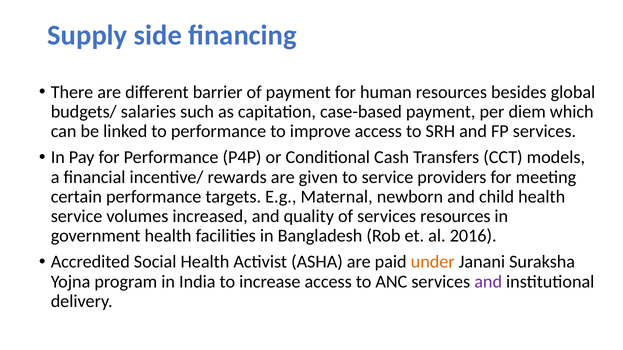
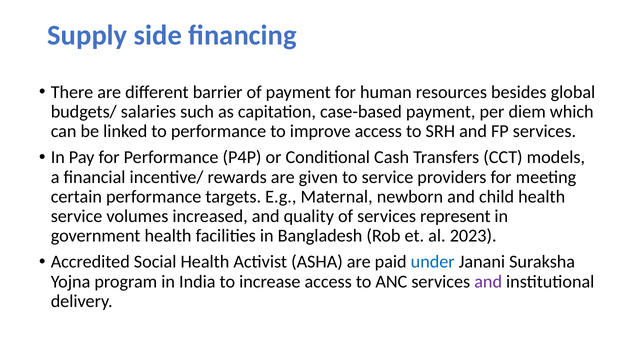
services resources: resources -> represent (455, 217)
2016: 2016 -> 2023 (473, 236)
under colour: orange -> blue (433, 262)
